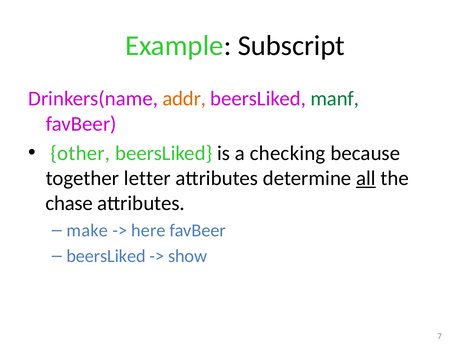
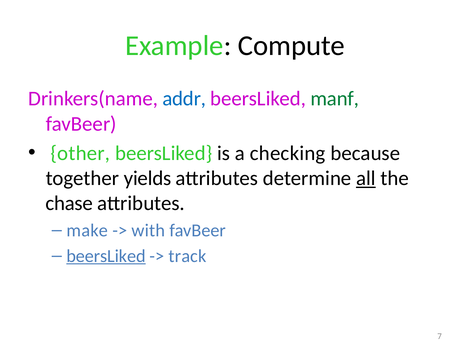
Subscript: Subscript -> Compute (291, 45)
addr colour: orange -> blue (184, 99)
letter: letter -> yields (148, 178)
here: here -> with (148, 230)
beersLiked underline: none -> present (106, 256)
show: show -> track (188, 256)
